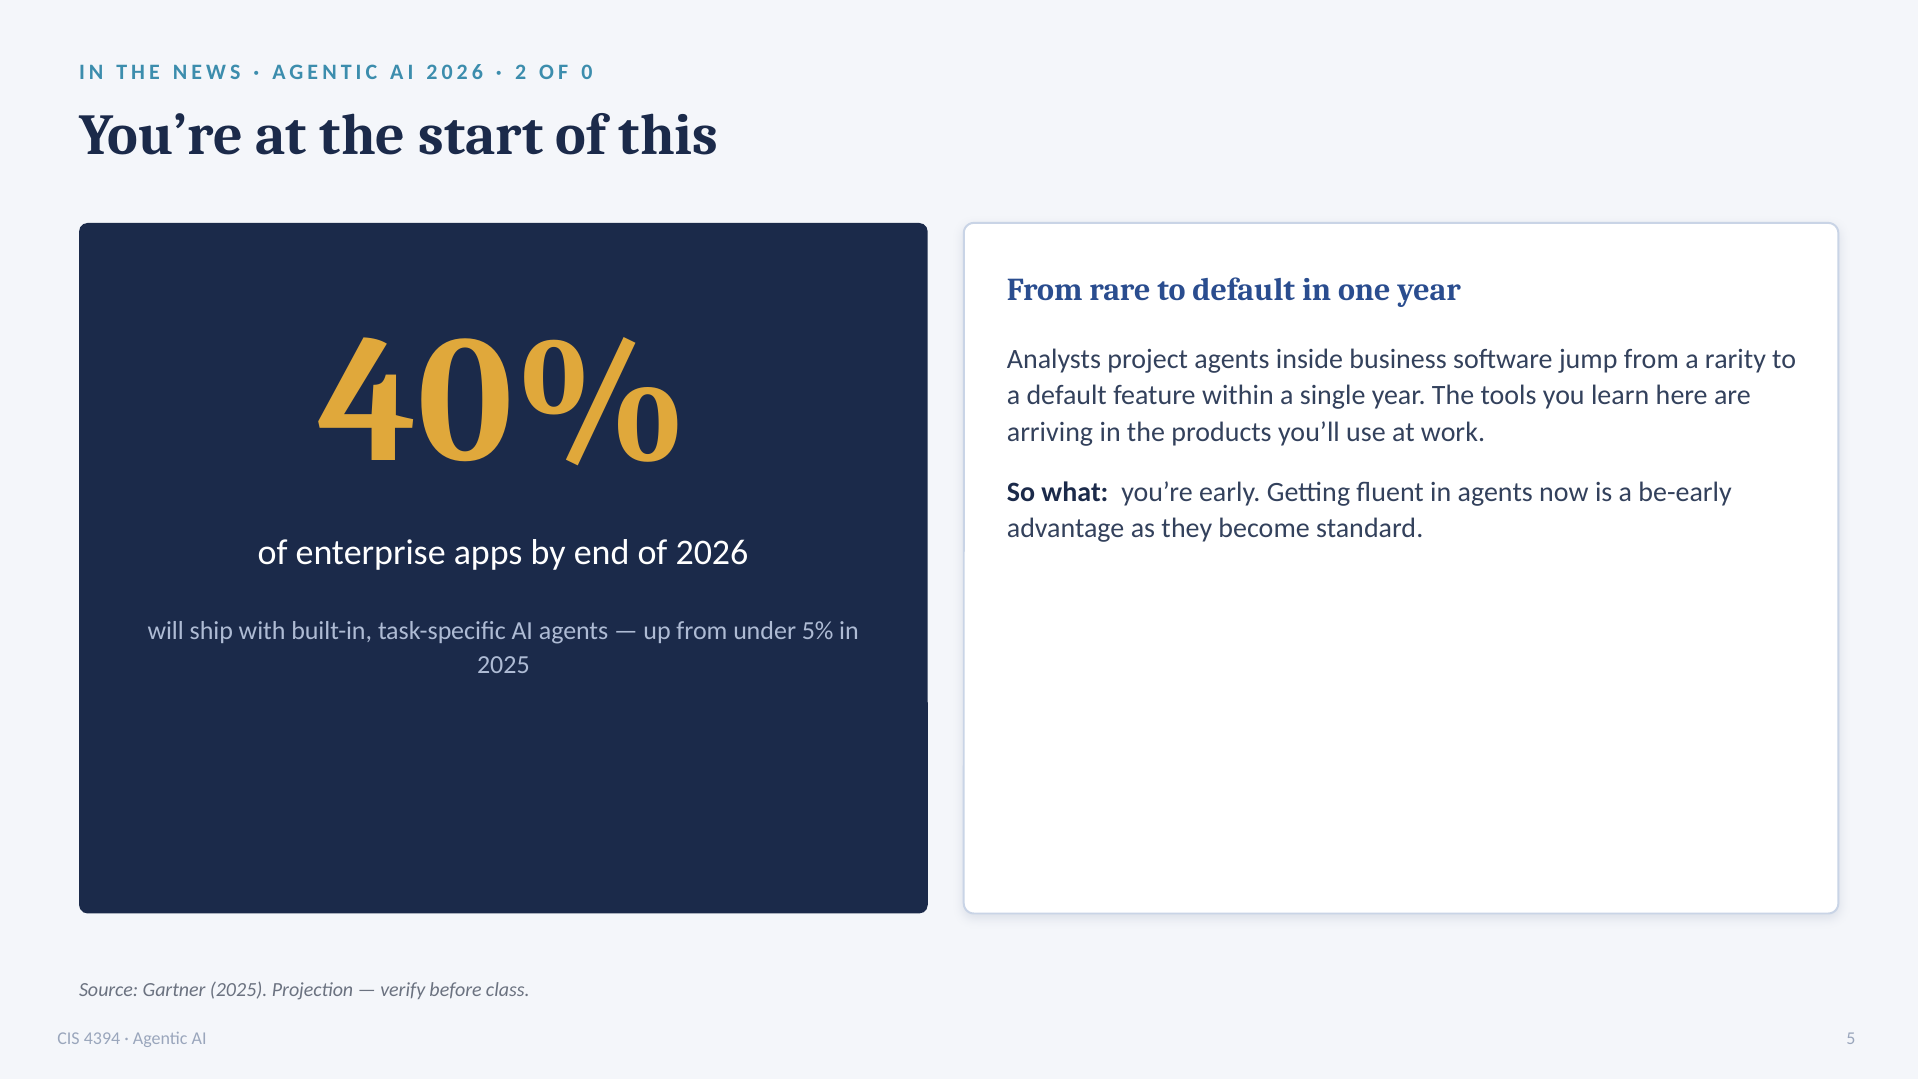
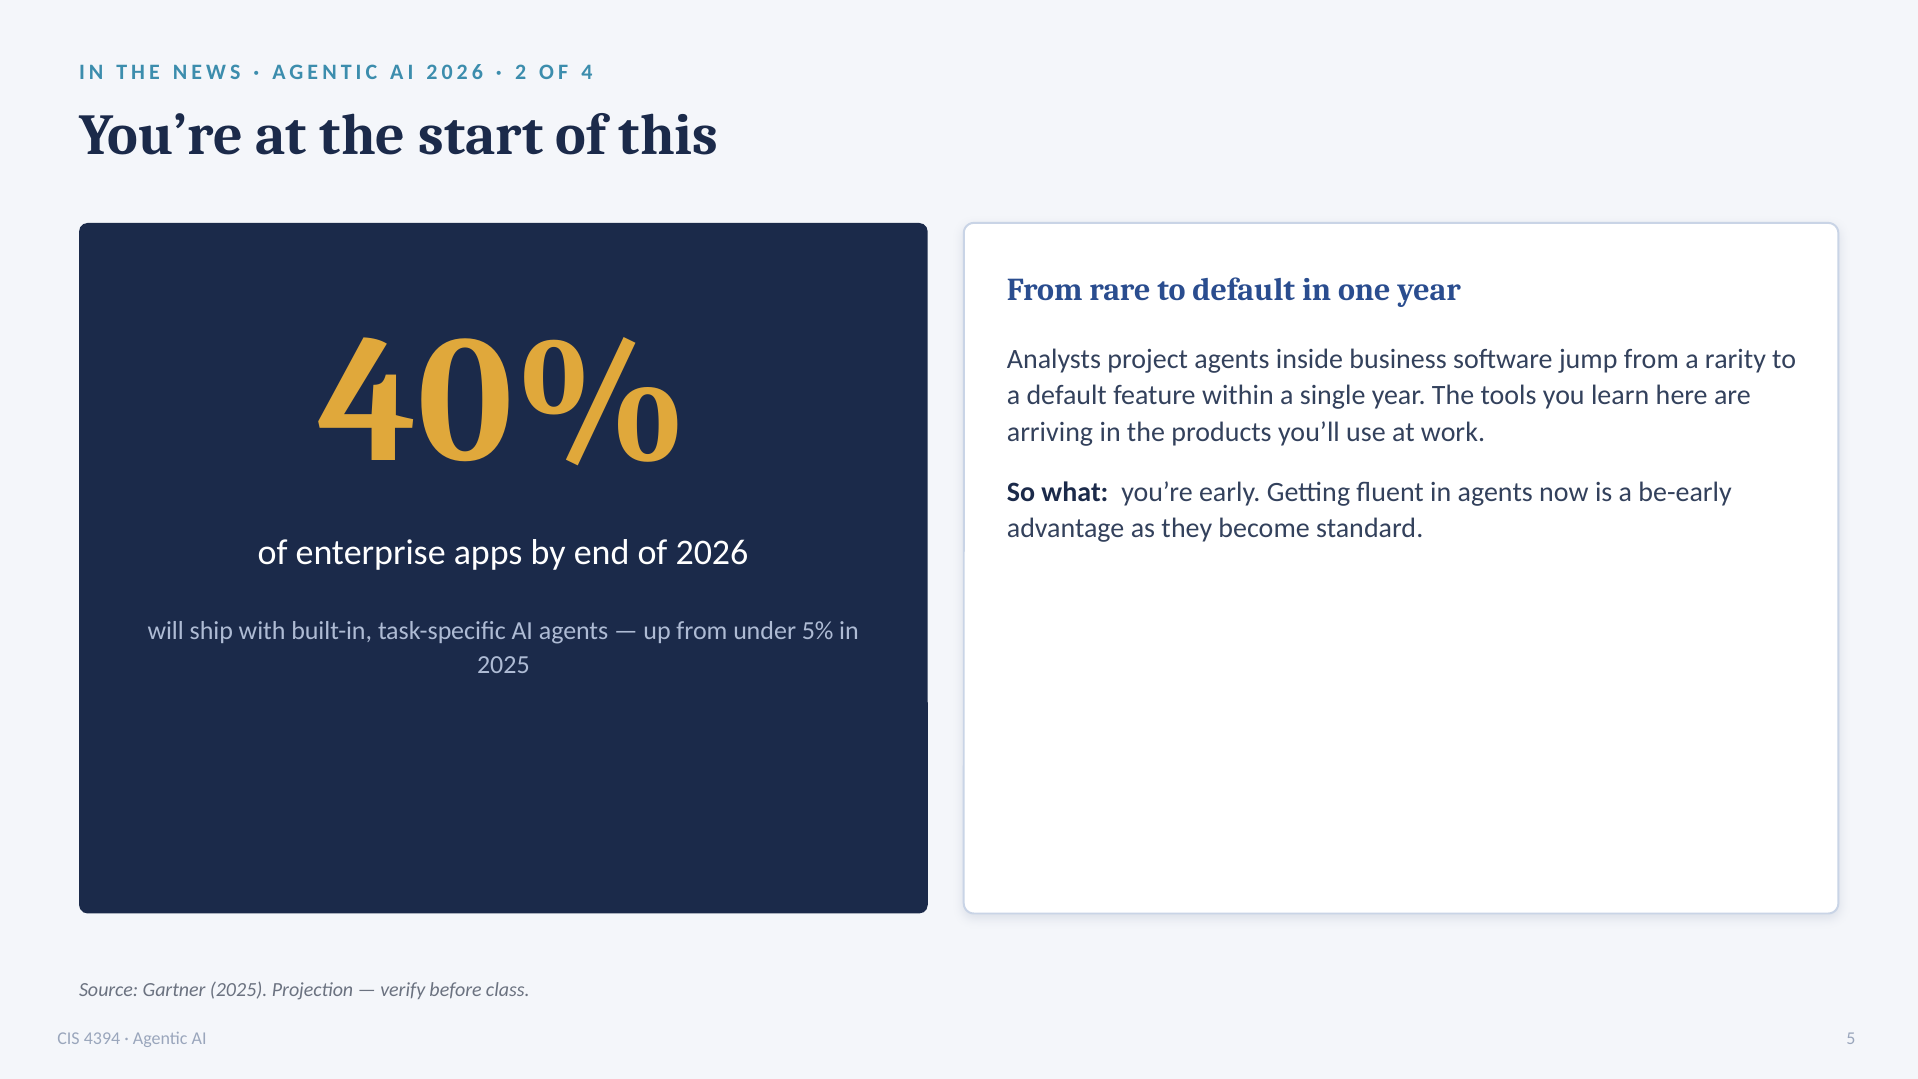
0: 0 -> 4 (587, 72)
